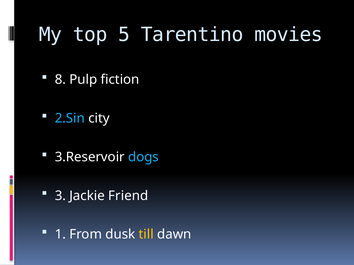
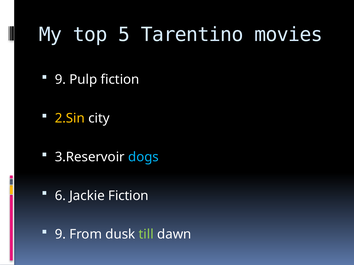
8: 8 -> 9 (60, 80)
2.Sin colour: light blue -> yellow (70, 118)
3: 3 -> 6 (60, 196)
Jackie Friend: Friend -> Fiction (128, 196)
1: 1 -> 9 (60, 235)
till colour: yellow -> light green (146, 235)
